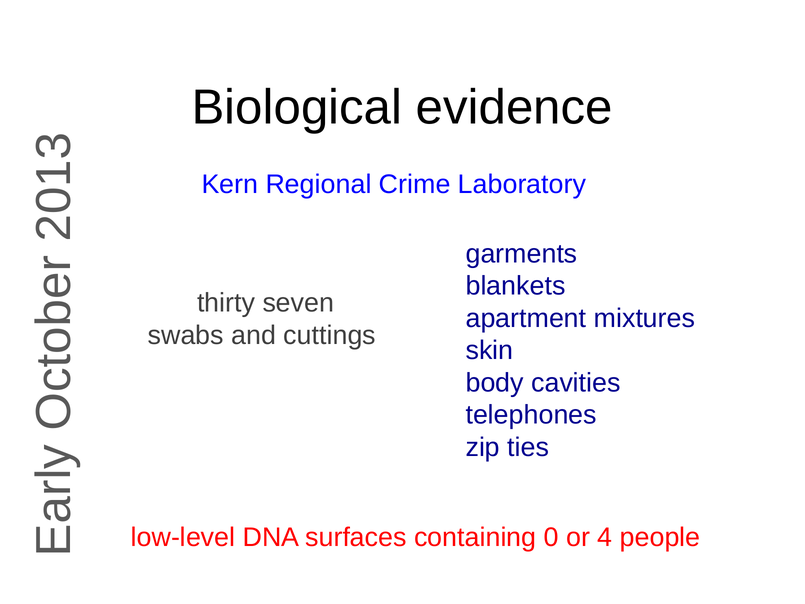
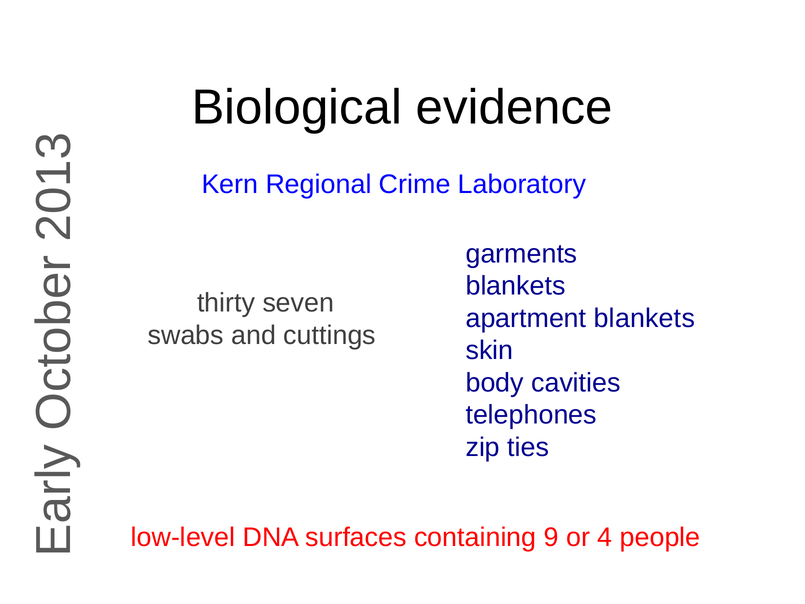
apartment mixtures: mixtures -> blankets (644, 318)
containing 0: 0 -> 9 (551, 537)
